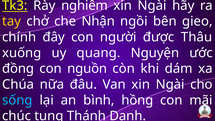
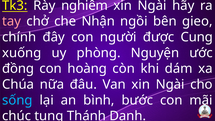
tay colour: yellow -> pink (12, 21)
Thâu: Thâu -> Cung (197, 37)
quang: quang -> phòng (99, 53)
nguồn: nguồn -> hoàng (87, 69)
hồng: hồng -> bước (137, 100)
